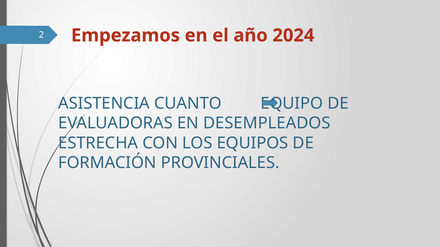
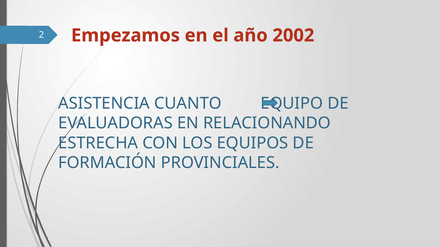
2024: 2024 -> 2002 (293, 36)
DESEMPLEADOS: DESEMPLEADOS -> RELACIONANDO (267, 123)
